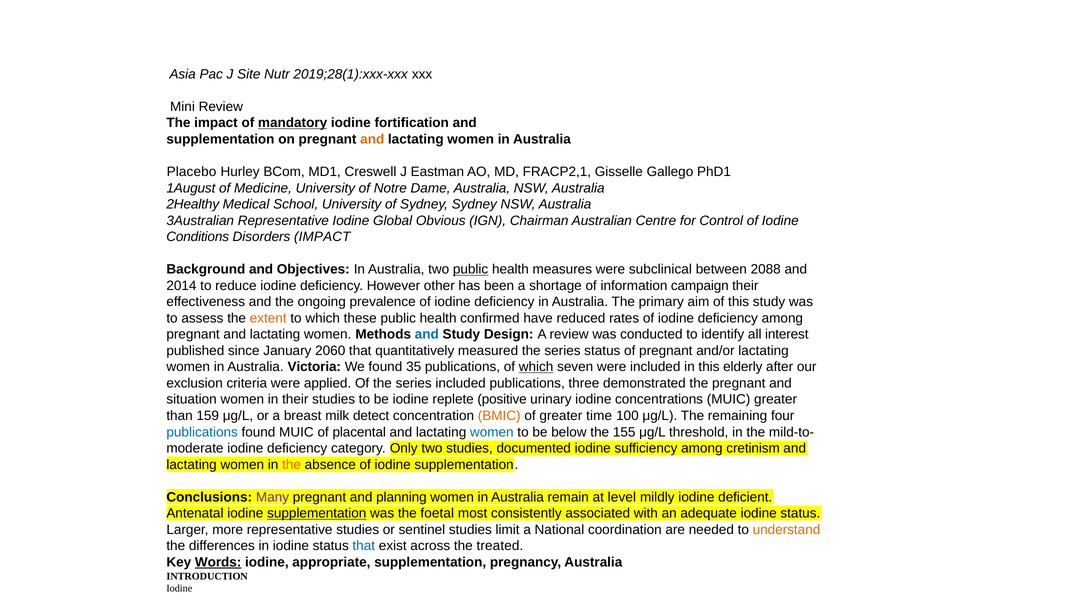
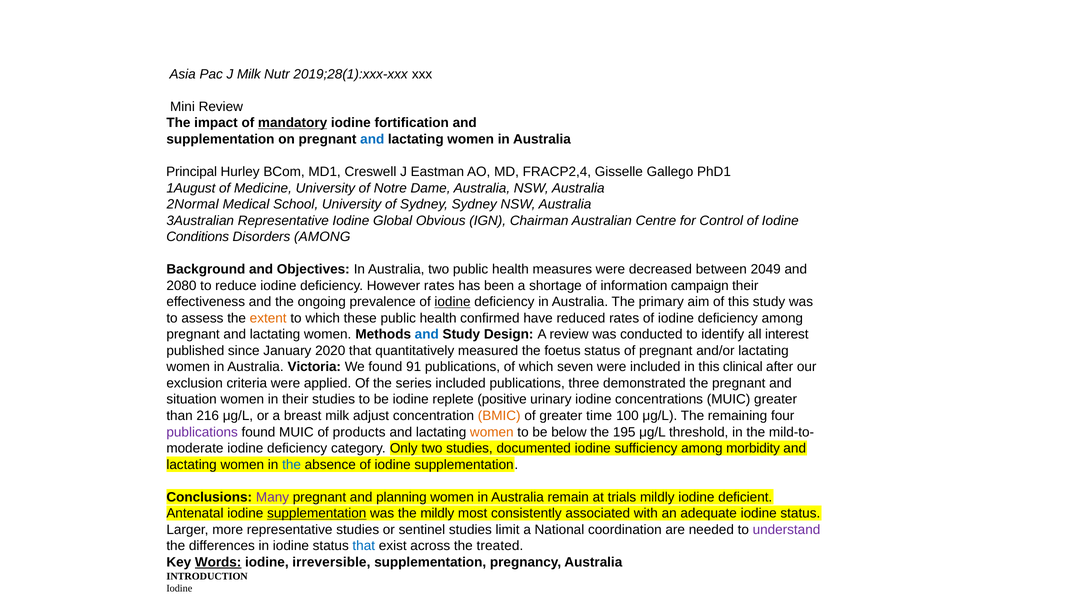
J Site: Site -> Milk (249, 74)
and colour: orange -> blue (372, 139)
Placebo: Placebo -> Principal (192, 172)
FRACP2,1: FRACP2,1 -> FRACP2,4 (557, 172)
2Healthy: 2Healthy -> 2Normal (193, 204)
Disorders IMPACT: IMPACT -> AMONG (322, 237)
public underline: present -> none (471, 269)
subclinical: subclinical -> decreased (660, 269)
2088: 2088 -> 2049 (766, 269)
2014: 2014 -> 2080 (181, 286)
However other: other -> rates (439, 286)
iodine underline: none -> present (453, 302)
2060: 2060 -> 2020 (330, 351)
measured the series: series -> foetus (563, 351)
35: 35 -> 91 (414, 367)
which underline: present -> none (536, 367)
elderly: elderly -> clinical (743, 367)
159: 159 -> 216 (208, 416)
detect: detect -> adjust (371, 416)
publications colour: blue -> purple (202, 432)
placental: placental -> products (359, 432)
women colour: blue -> orange (492, 432)
155: 155 -> 195 (624, 432)
cretinism: cretinism -> morbidity (753, 448)
the colour: orange -> blue (292, 464)
level: level -> trials (622, 497)
the foetal: foetal -> mildly (437, 513)
understand colour: orange -> purple (786, 529)
appropriate: appropriate -> irreversible (331, 562)
